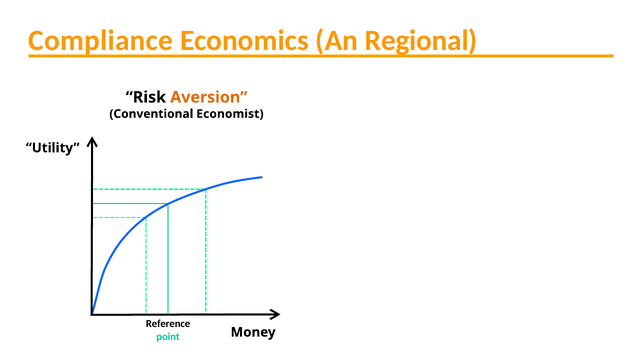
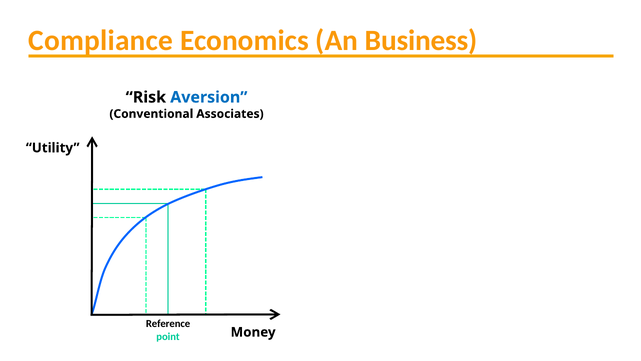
Regional: Regional -> Business (421, 40)
Aversion colour: orange -> blue (209, 97)
Economist: Economist -> Associates (230, 114)
